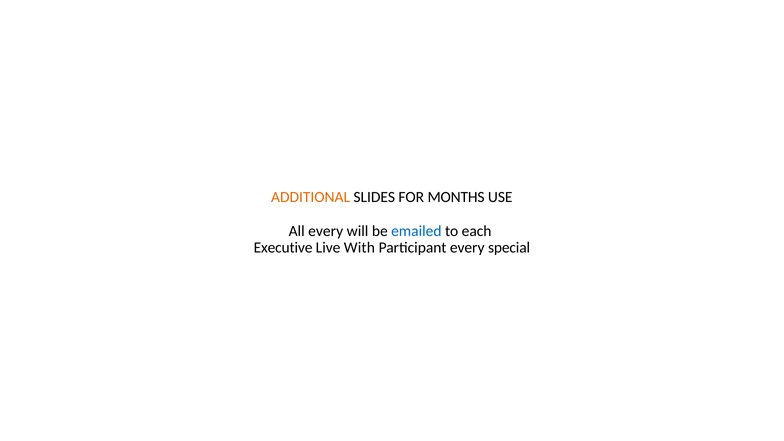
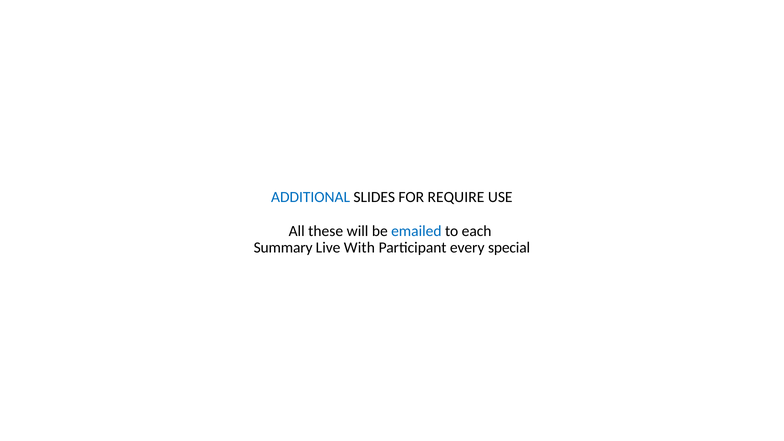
ADDITIONAL colour: orange -> blue (311, 197)
MONTHS: MONTHS -> REQUIRE (456, 197)
All every: every -> these (326, 231)
Executive: Executive -> Summary (283, 248)
